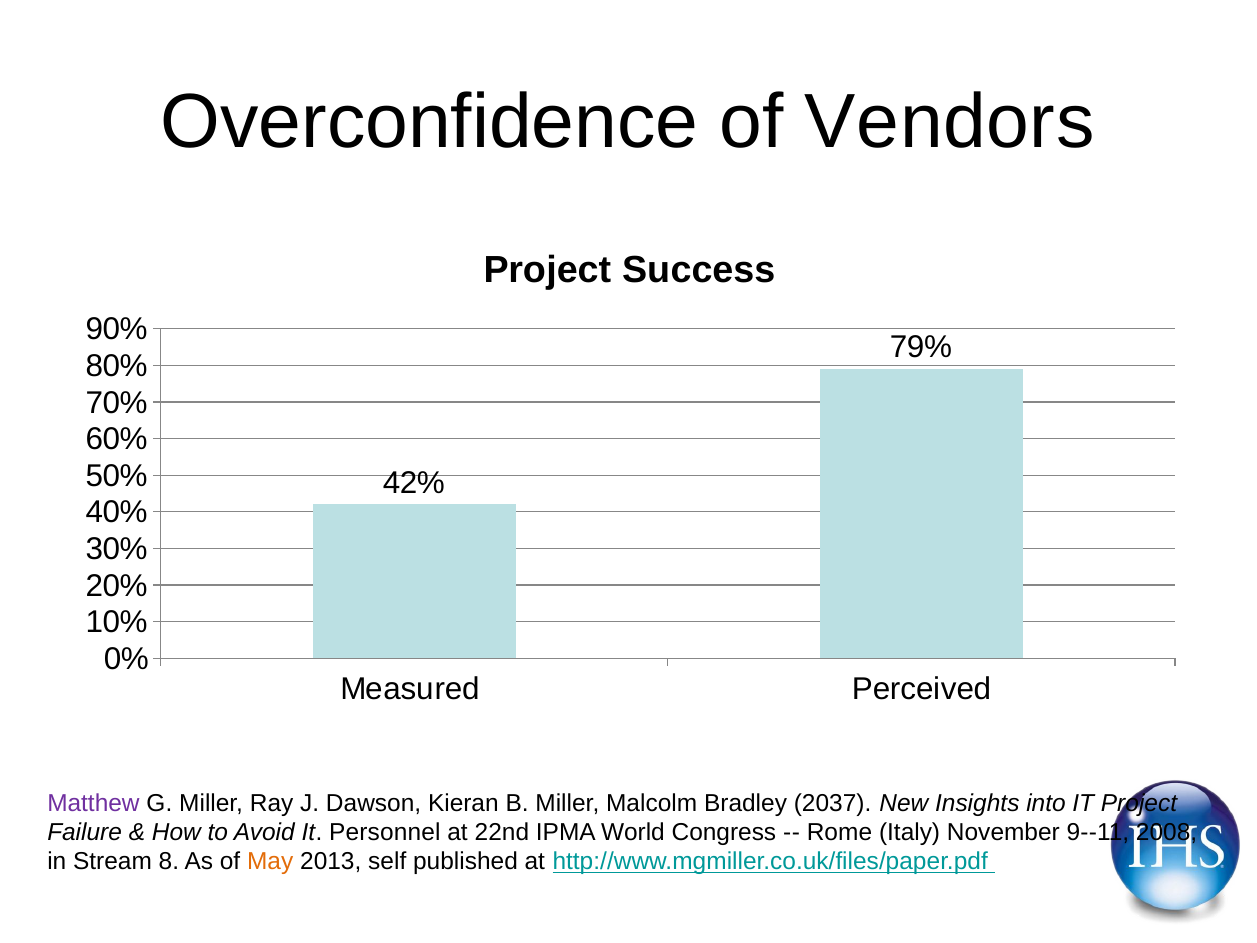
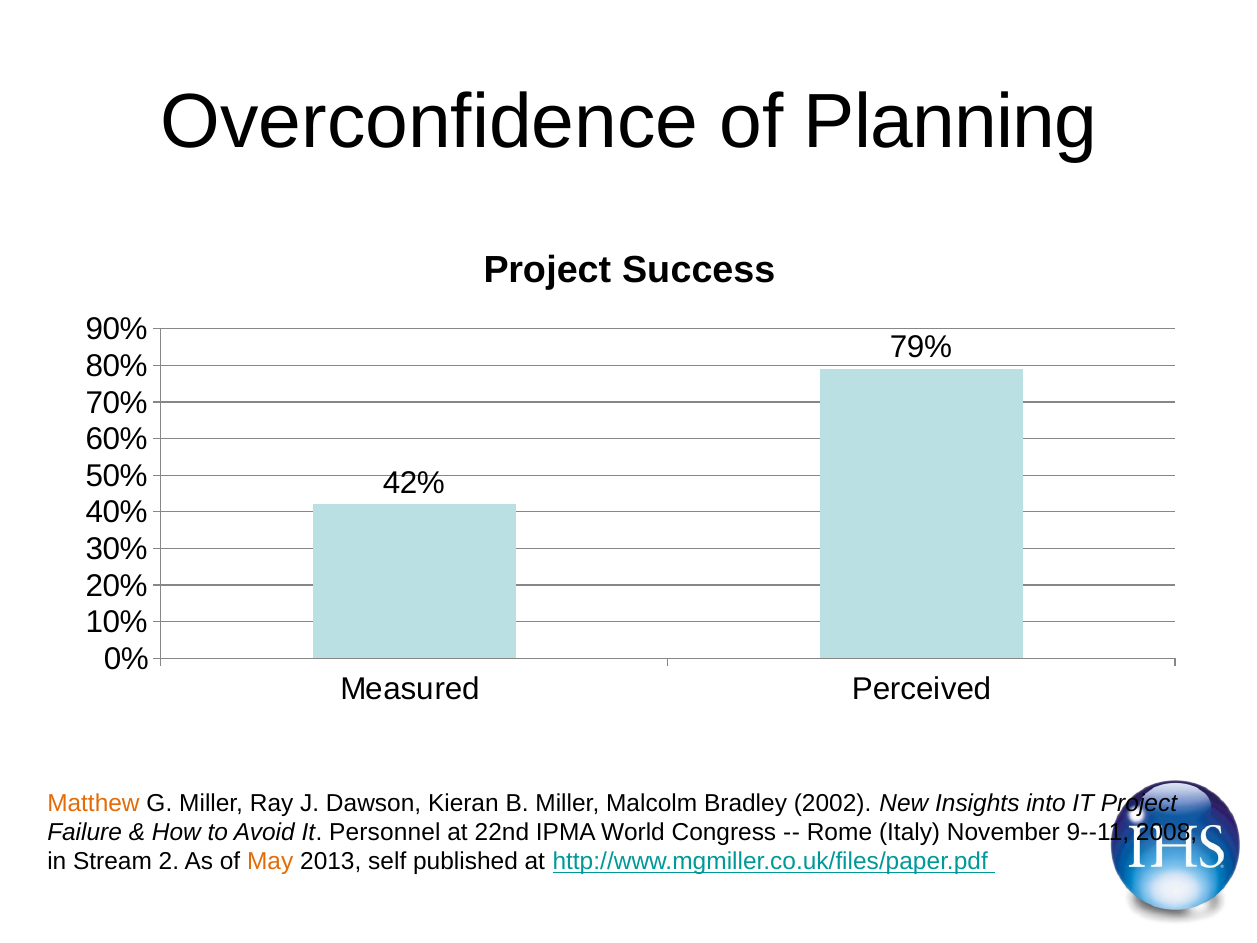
Vendors: Vendors -> Planning (950, 122)
Matthew colour: purple -> orange (93, 803)
2037: 2037 -> 2002 (833, 803)
8: 8 -> 2 (169, 862)
